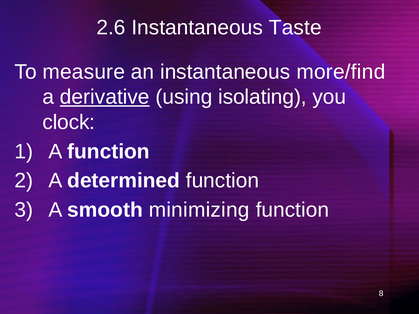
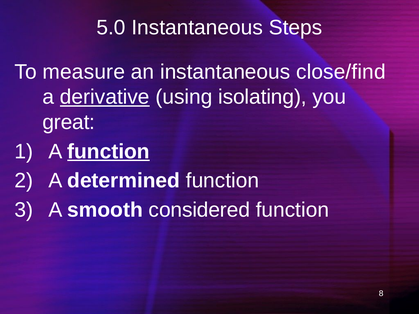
2.6: 2.6 -> 5.0 (111, 28)
Taste: Taste -> Steps (295, 28)
more/find: more/find -> close/find (341, 72)
clock: clock -> great (69, 122)
function underline: none -> present (108, 152)
minimizing: minimizing -> considered (199, 210)
